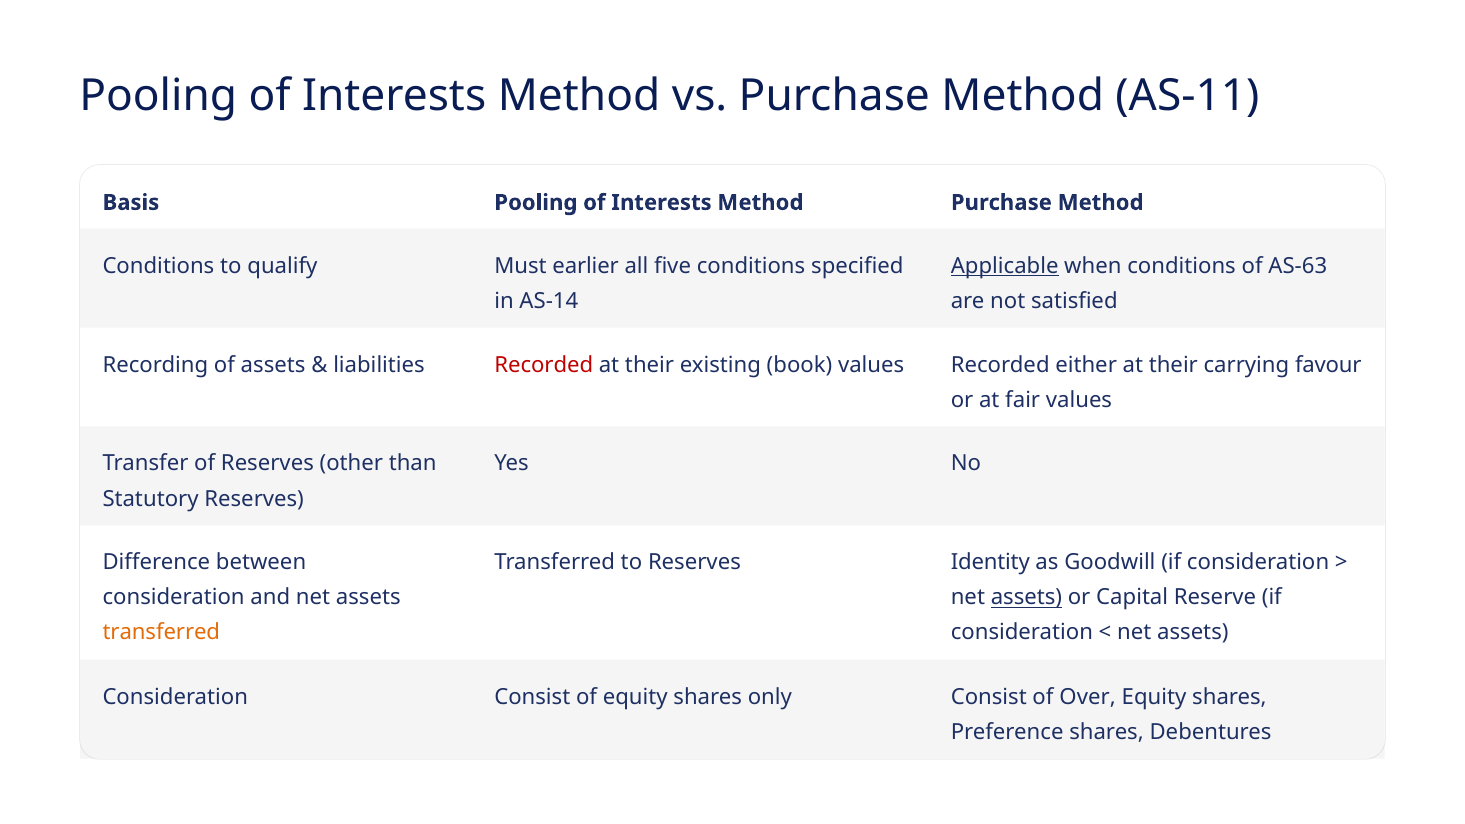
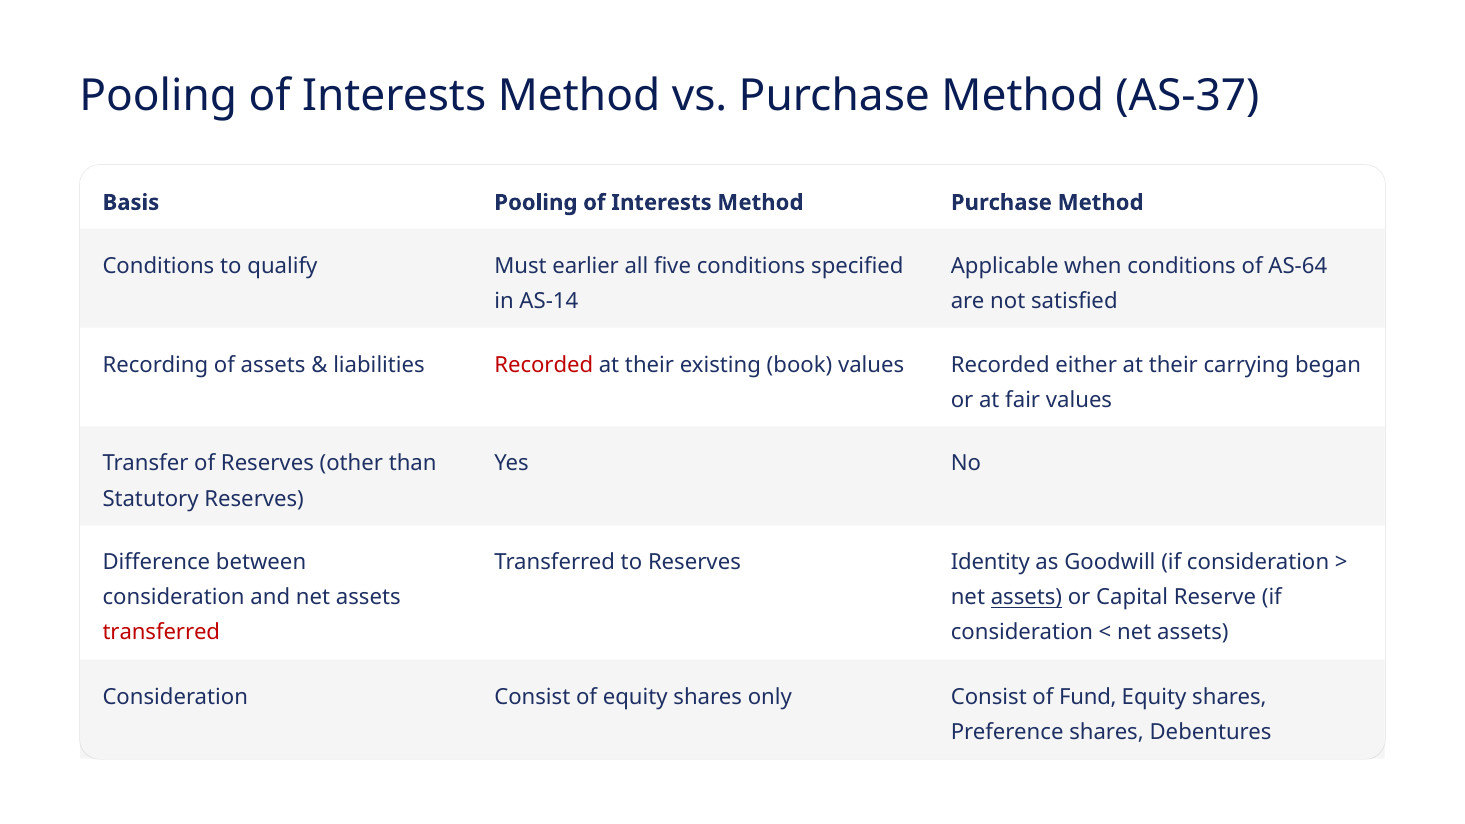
AS-11: AS-11 -> AS-37 (1187, 96)
Applicable underline: present -> none (1005, 266)
AS-63: AS-63 -> AS-64 (1298, 266)
favour: favour -> began (1328, 365)
transferred colour: orange -> red (161, 633)
Over: Over -> Fund (1088, 697)
